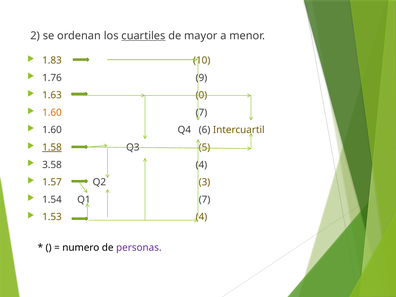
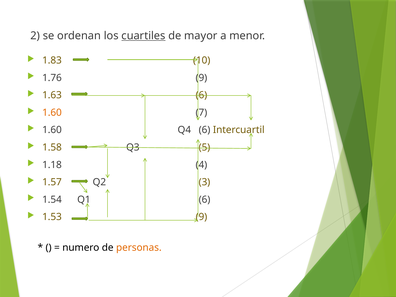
1.63 0: 0 -> 6 (201, 95)
1.58 underline: present -> none (52, 147)
3.58: 3.58 -> 1.18 (52, 165)
7: 7 -> 6 (204, 200)
1.53 4: 4 -> 9 (201, 217)
personas colour: purple -> orange (139, 248)
